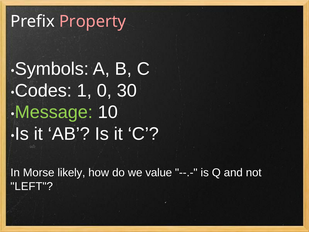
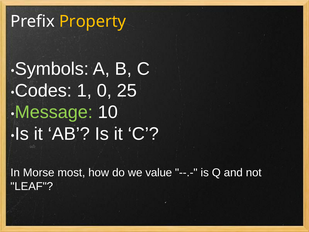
Property colour: pink -> yellow (93, 21)
30: 30 -> 25 (127, 90)
likely: likely -> most (71, 172)
LEFT: LEFT -> LEAF (32, 186)
